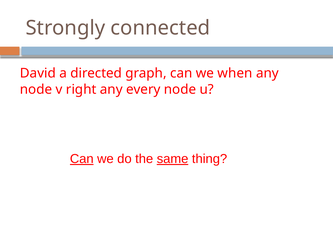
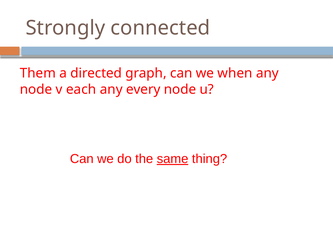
David: David -> Them (38, 73)
right: right -> each (81, 89)
Can underline: present -> none (82, 159)
